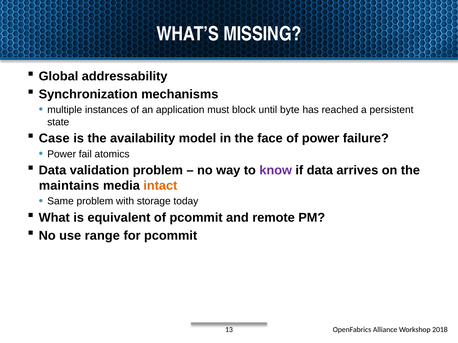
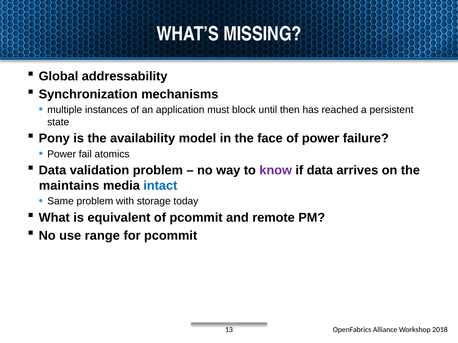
byte: byte -> then (290, 110)
Case: Case -> Pony (54, 139)
intact colour: orange -> blue (160, 186)
